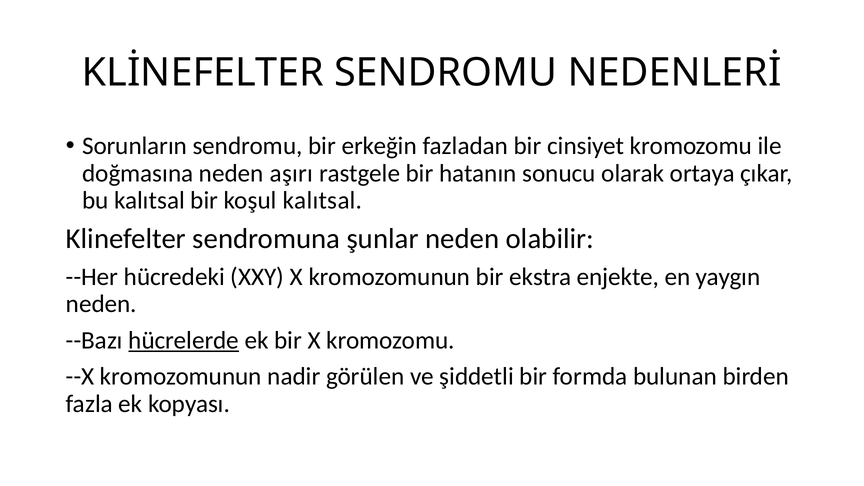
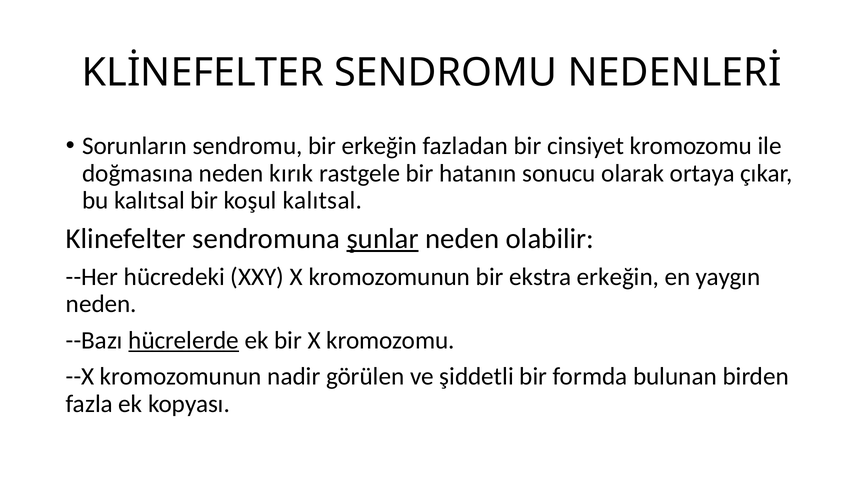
aşırı: aşırı -> kırık (291, 173)
şunlar underline: none -> present (383, 239)
ekstra enjekte: enjekte -> erkeğin (618, 277)
